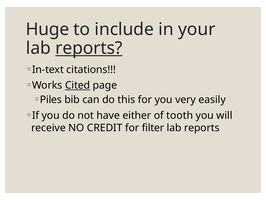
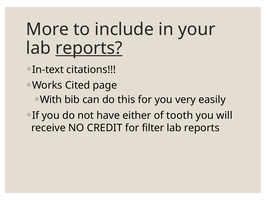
Huge: Huge -> More (47, 29)
Cited underline: present -> none (78, 85)
Piles: Piles -> With (51, 99)
